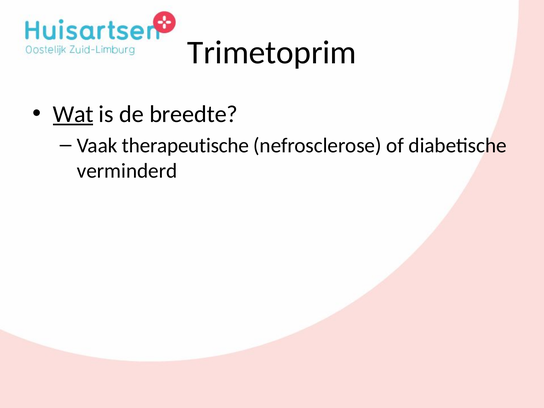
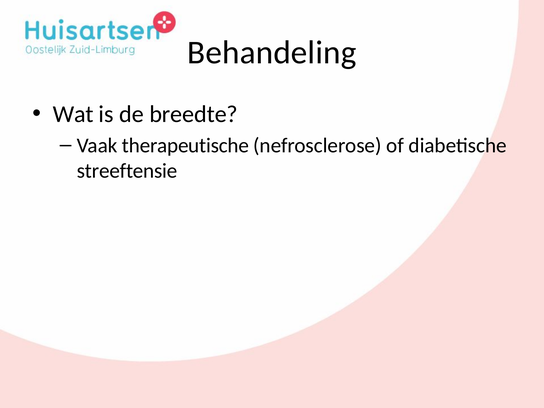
Trimetoprim: Trimetoprim -> Behandeling (272, 53)
Wat underline: present -> none (73, 114)
verminderd: verminderd -> streeftensie (127, 171)
